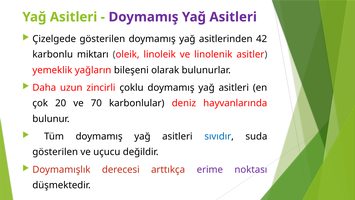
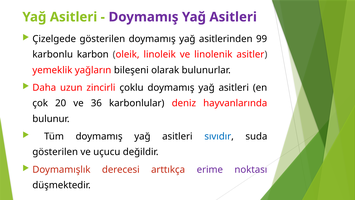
42: 42 -> 99 (262, 39)
miktarı: miktarı -> karbon (93, 54)
70: 70 -> 36 (96, 103)
